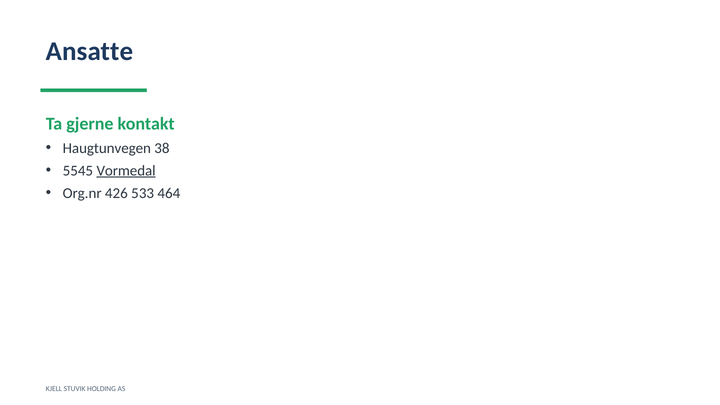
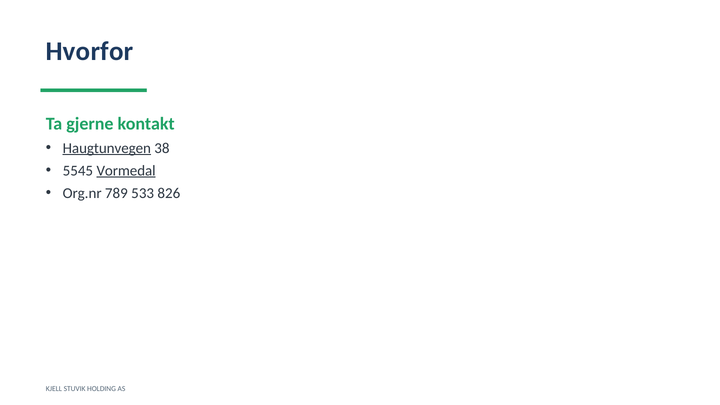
Ansatte: Ansatte -> Hvorfor (90, 51)
Haugtunvegen underline: none -> present (107, 148)
426: 426 -> 789 (116, 193)
464: 464 -> 826 (169, 193)
